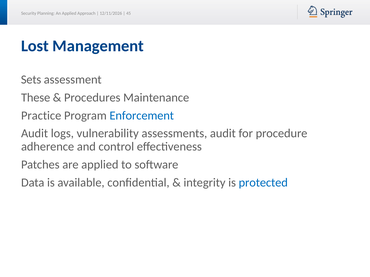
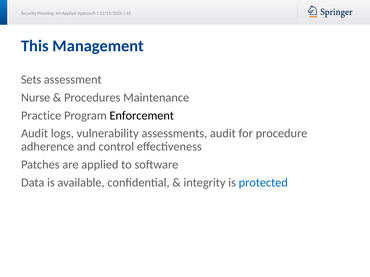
Lost: Lost -> This (35, 46)
These: These -> Nurse (36, 98)
Enforcement colour: blue -> black (142, 116)
